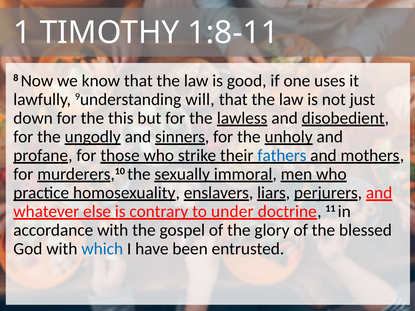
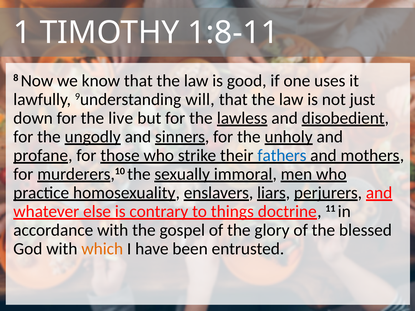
this: this -> live (121, 118)
under: under -> things (232, 212)
which colour: blue -> orange (102, 249)
